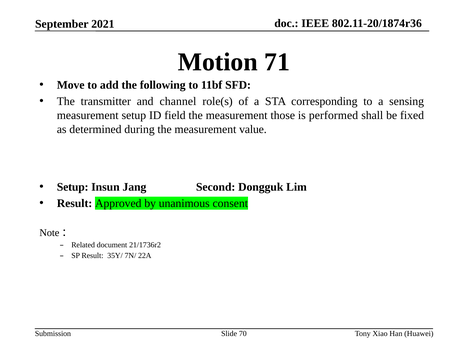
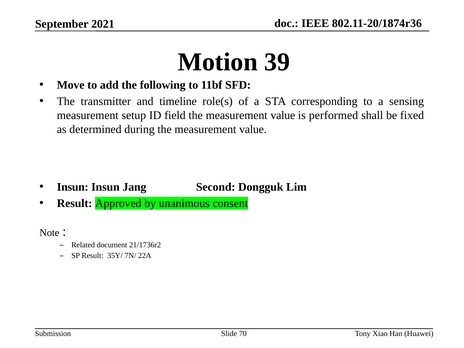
71: 71 -> 39 (277, 62)
channel: channel -> timeline (178, 101)
those: those -> value (283, 115)
Setup: Setup -> Insun (73, 187)
